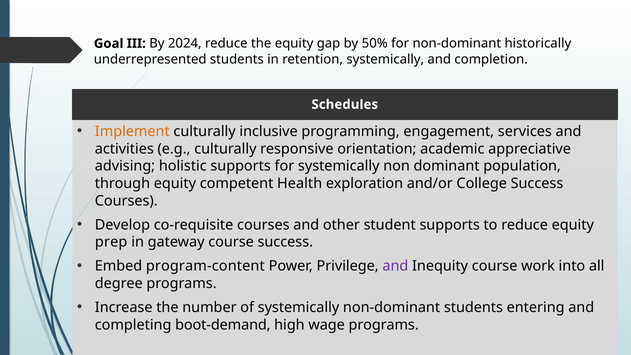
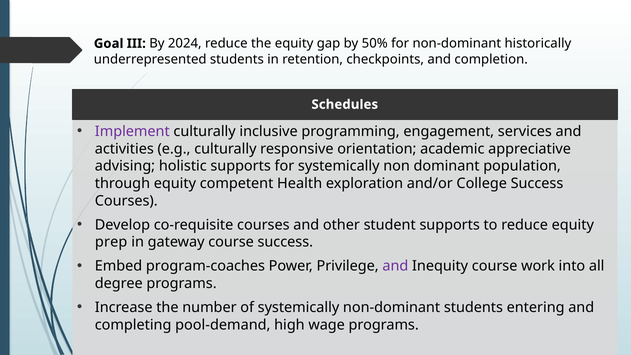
retention systemically: systemically -> checkpoints (385, 59)
Implement colour: orange -> purple (132, 131)
program-content: program-content -> program-coaches (205, 266)
boot-demand: boot-demand -> pool-demand (223, 325)
